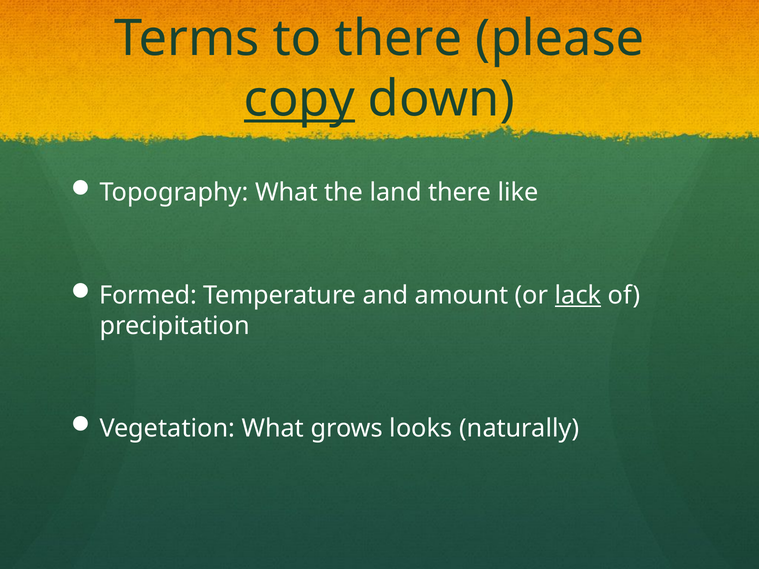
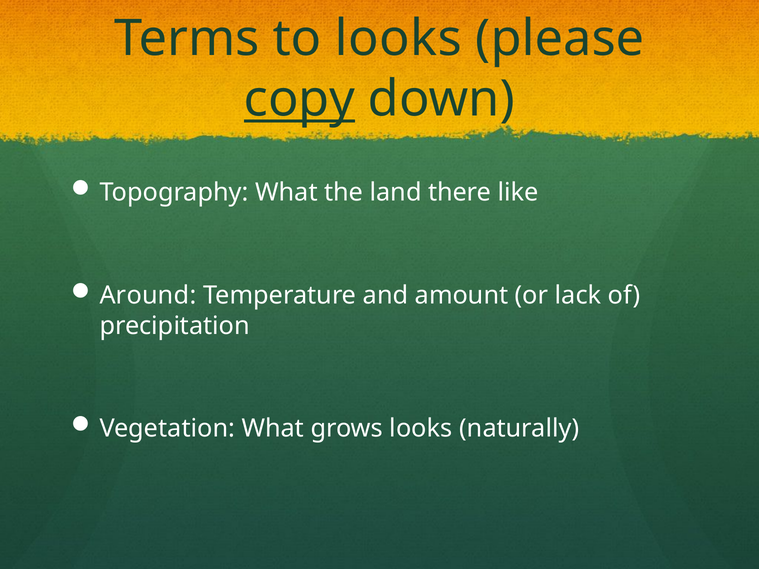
to there: there -> looks (398, 39)
Formed: Formed -> Around (148, 296)
lack underline: present -> none (578, 296)
